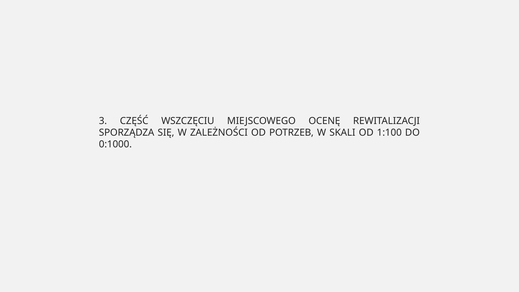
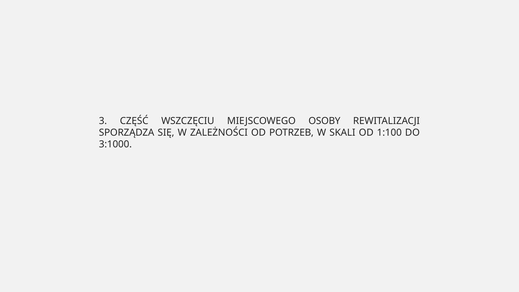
OCENĘ: OCENĘ -> OSOBY (324, 121)
0:1000: 0:1000 -> 3:1000 (115, 144)
